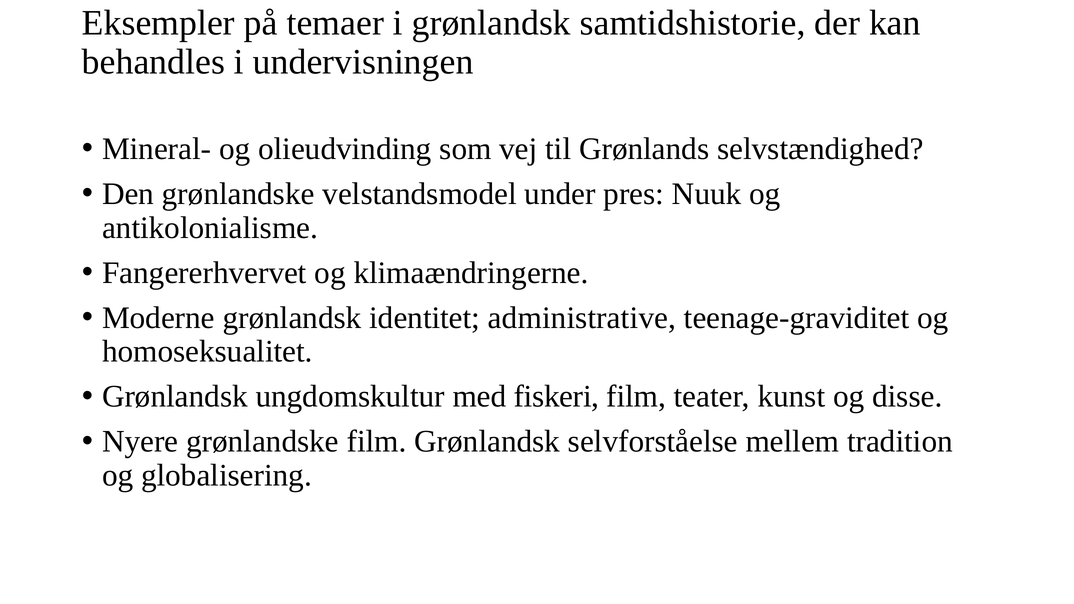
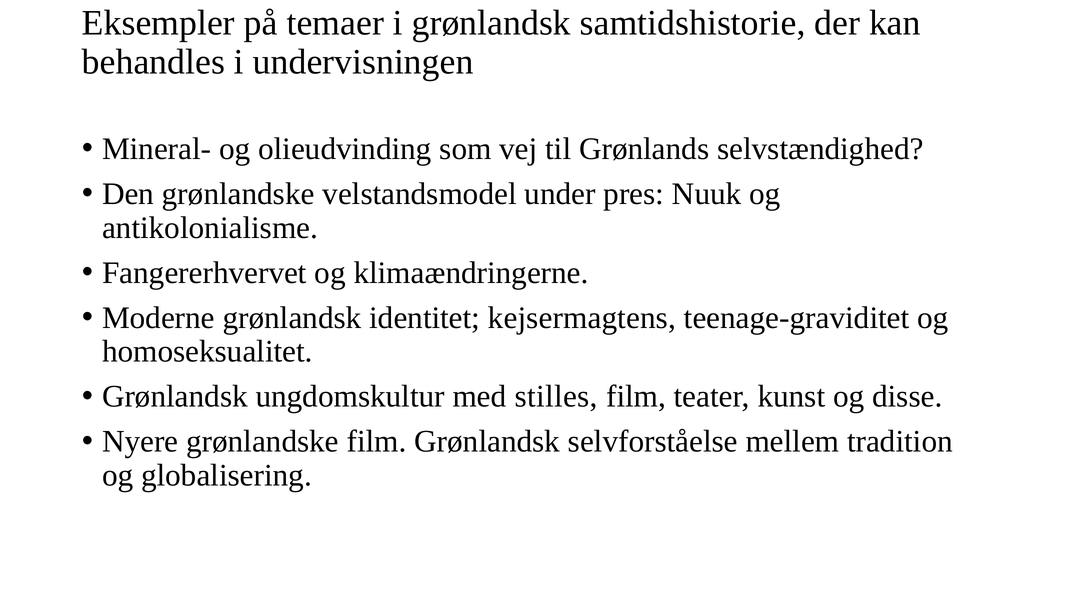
administrative: administrative -> kejsermagtens (582, 318)
fiskeri: fiskeri -> stilles (556, 397)
